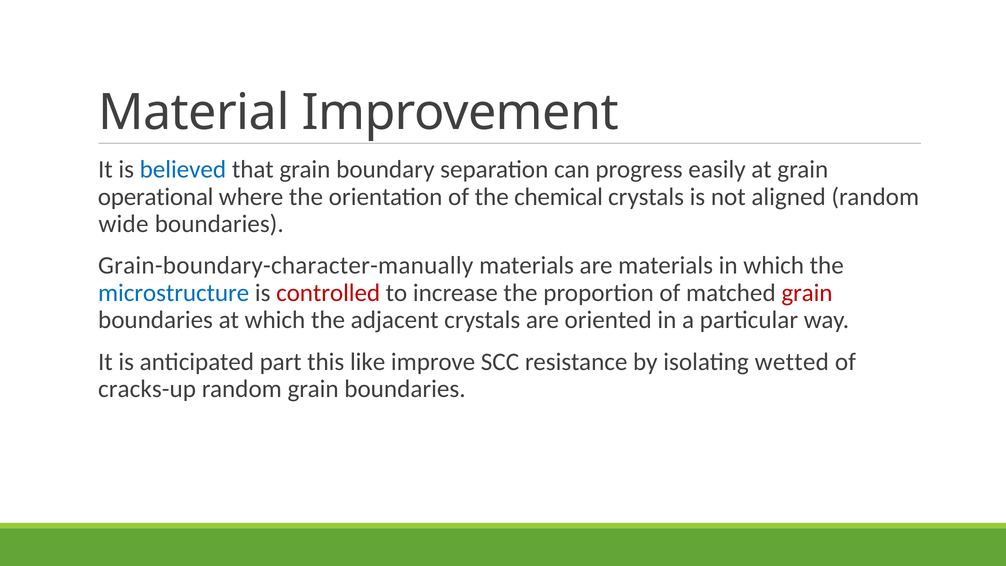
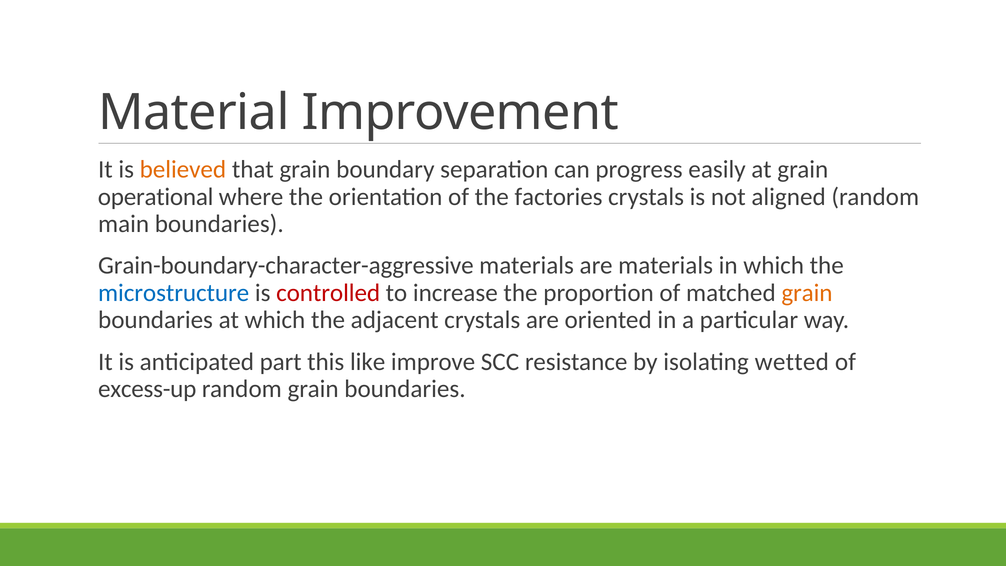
believed colour: blue -> orange (183, 170)
chemical: chemical -> factories (559, 197)
wide: wide -> main (124, 224)
Grain-boundary-character-manually: Grain-boundary-character-manually -> Grain-boundary-character-aggressive (286, 266)
grain colour: red -> orange (807, 293)
cracks-up: cracks-up -> excess-up (147, 389)
